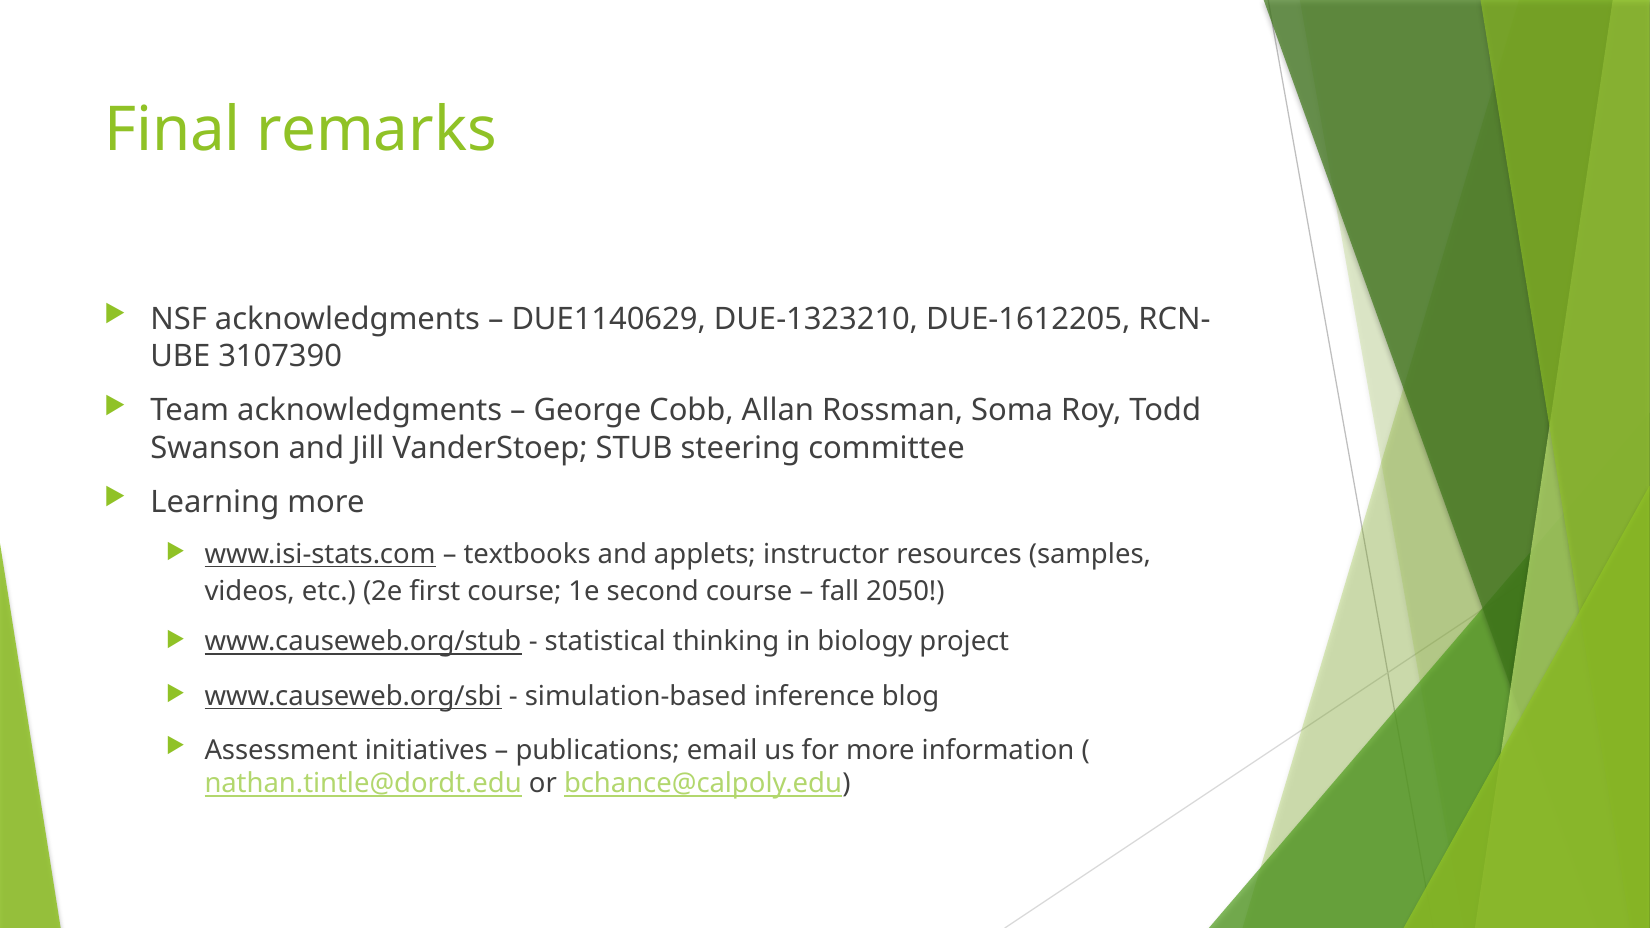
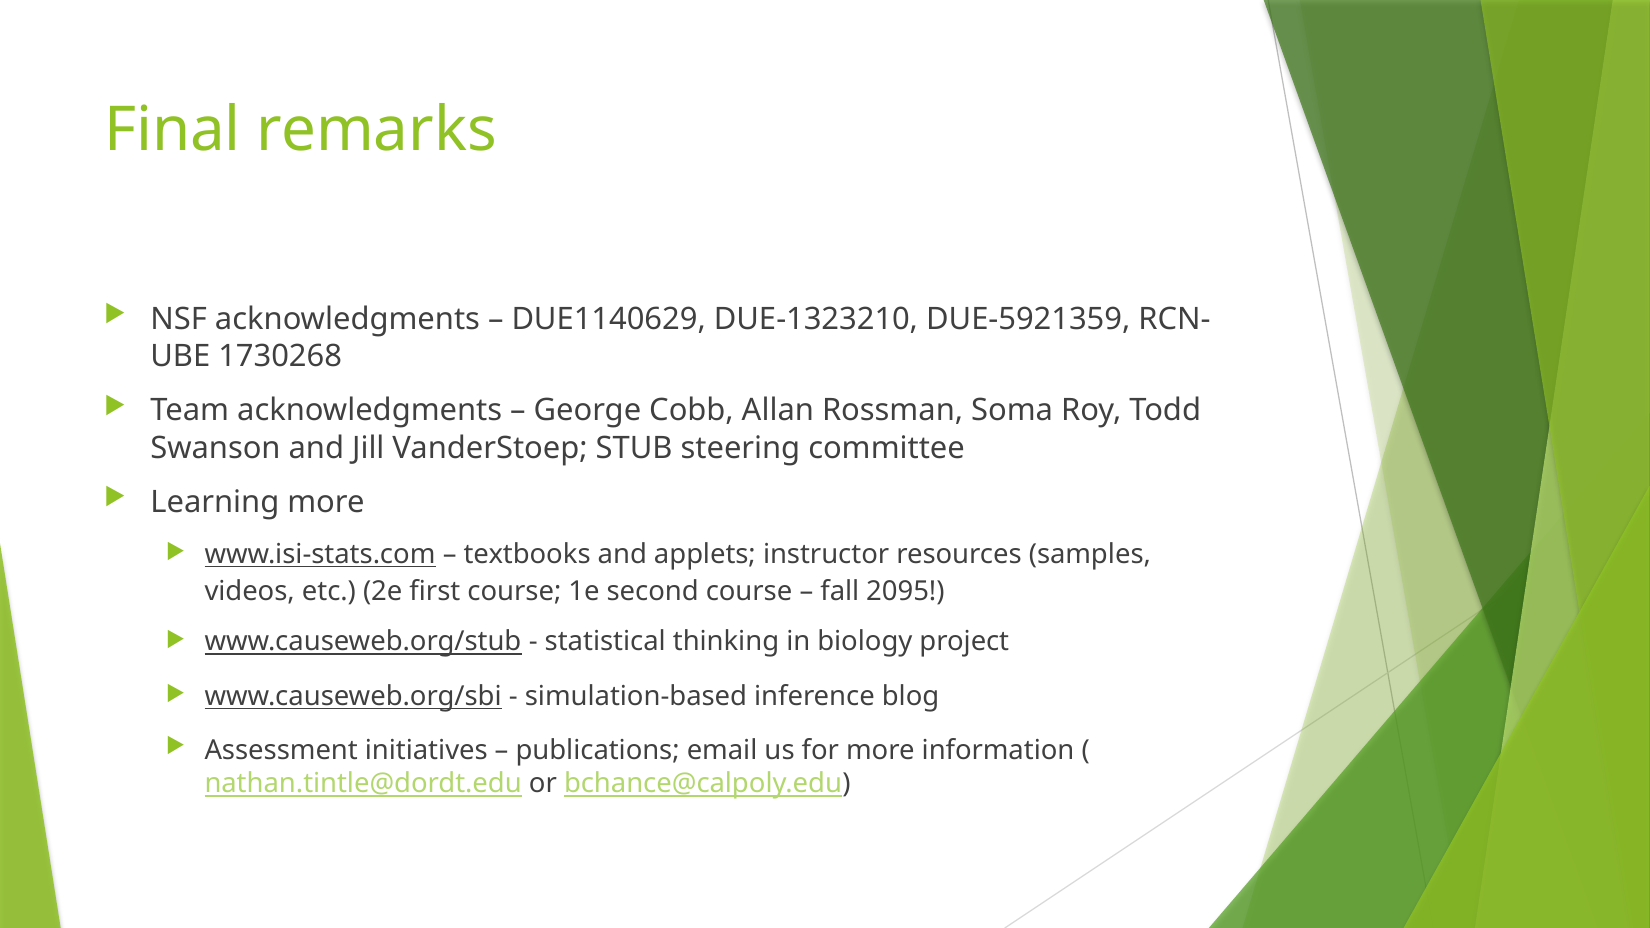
DUE-1612205: DUE-1612205 -> DUE-5921359 (1028, 319)
3107390: 3107390 -> 1730268 (280, 356)
2050: 2050 -> 2095 (905, 592)
